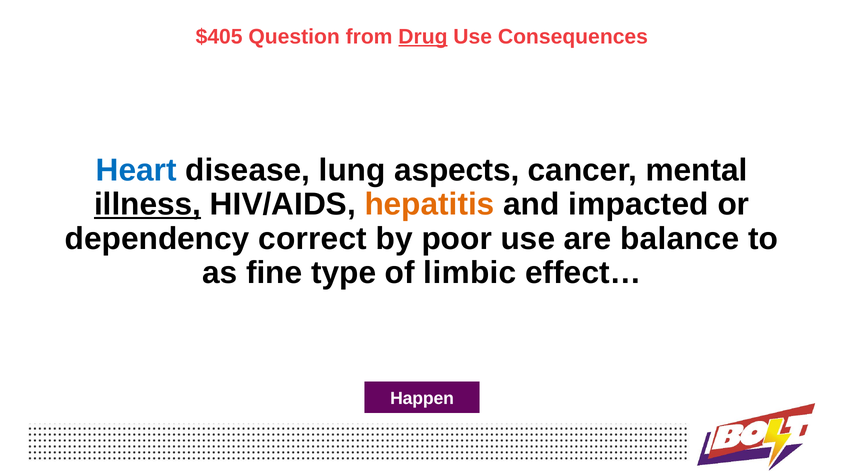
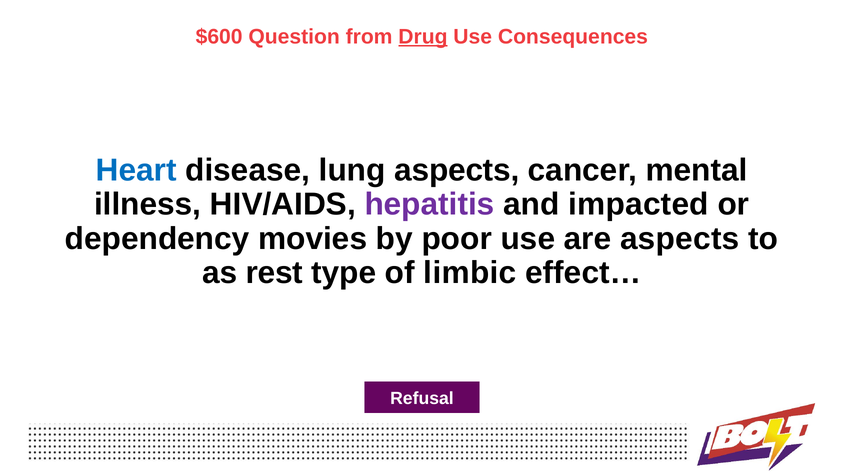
$405: $405 -> $600 (219, 37)
illness underline: present -> none (148, 204)
hepatitis colour: orange -> purple (430, 204)
correct: correct -> movies (313, 239)
are balance: balance -> aspects (680, 239)
fine: fine -> rest (274, 273)
Happen: Happen -> Refusal (422, 398)
